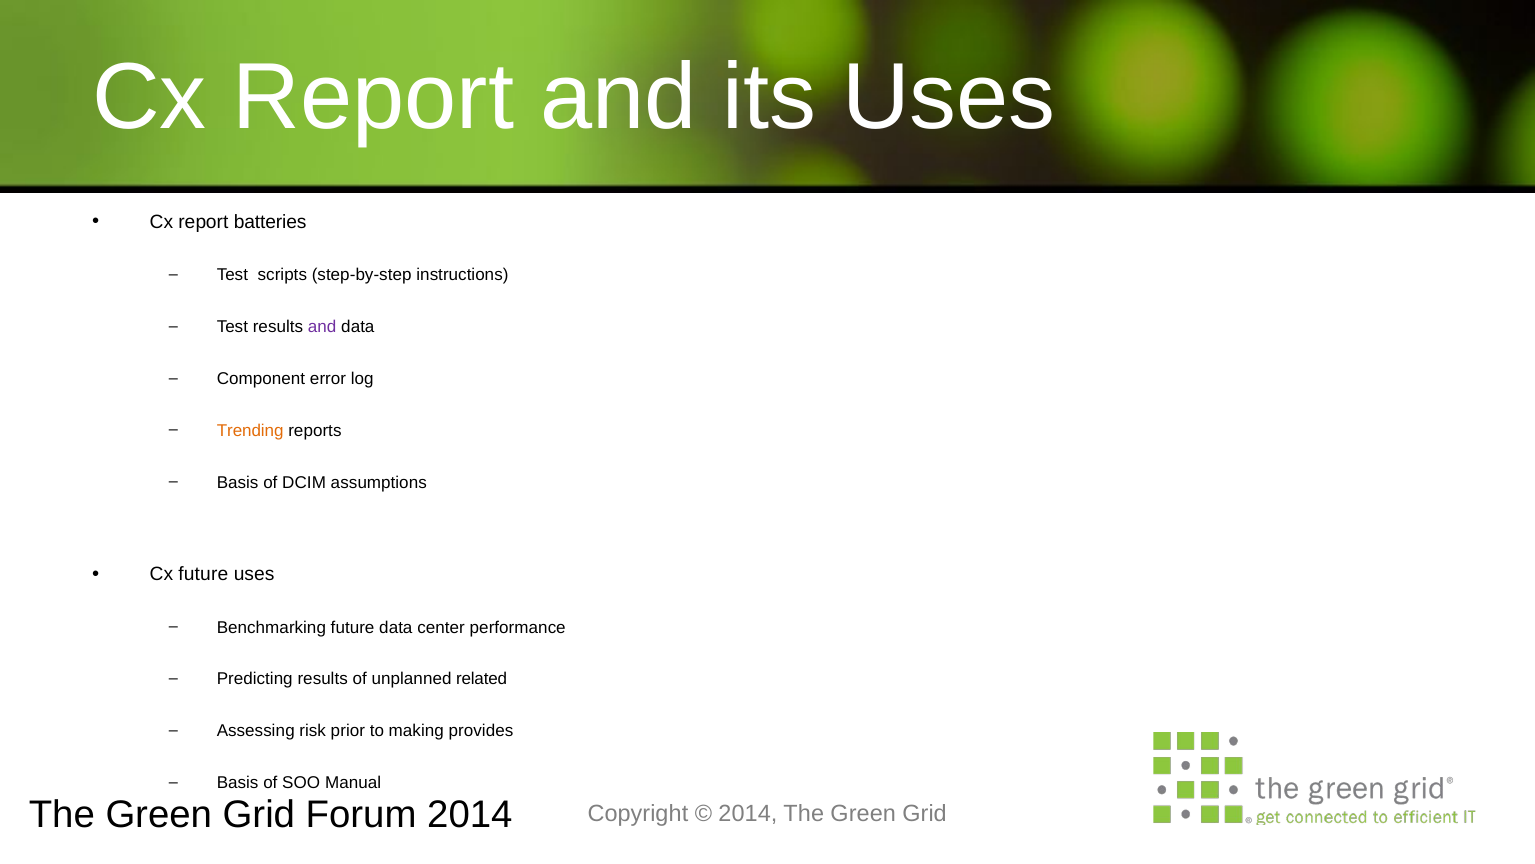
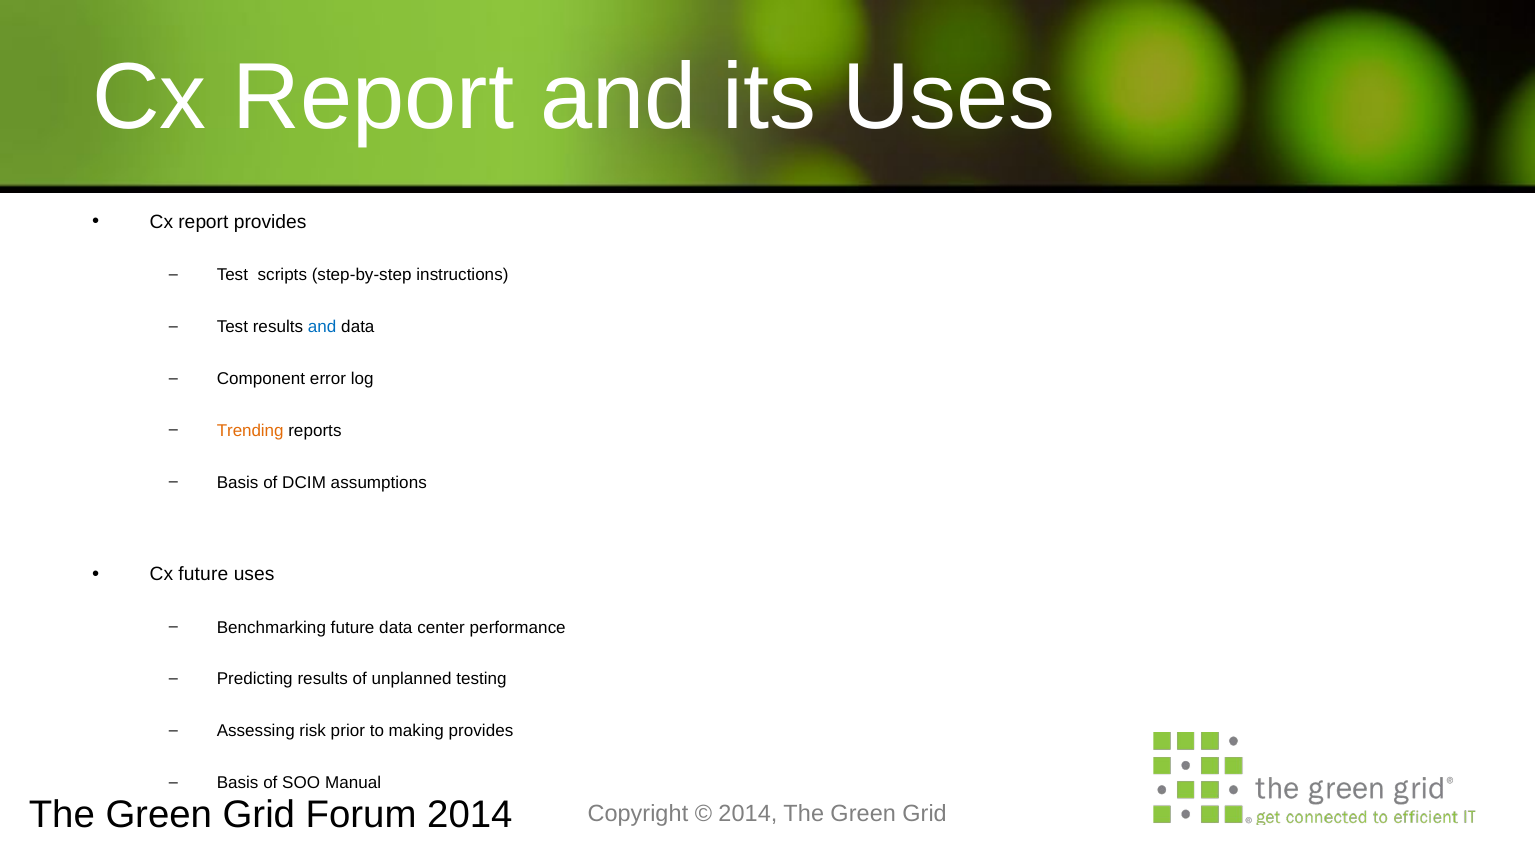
report batteries: batteries -> provides (270, 222)
and colour: purple -> blue (322, 327)
related: related -> testing (481, 679)
